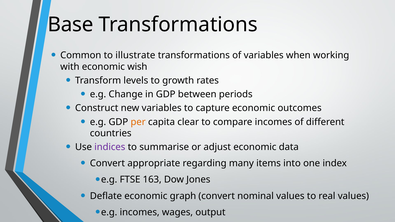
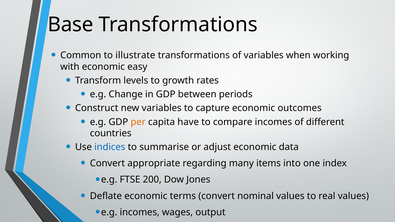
wish: wish -> easy (137, 67)
clear: clear -> have (188, 122)
indices colour: purple -> blue (110, 147)
163: 163 -> 200 (152, 180)
graph: graph -> terms (183, 196)
